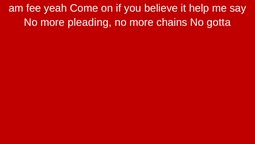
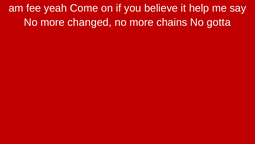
pleading: pleading -> changed (90, 22)
